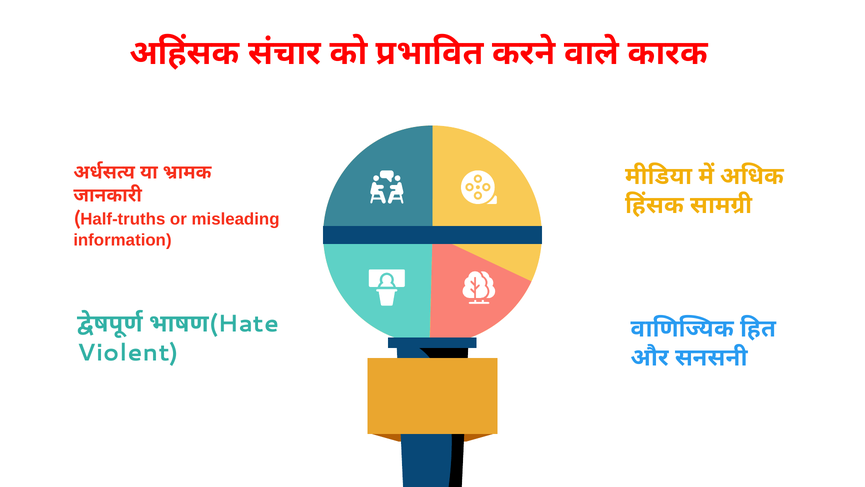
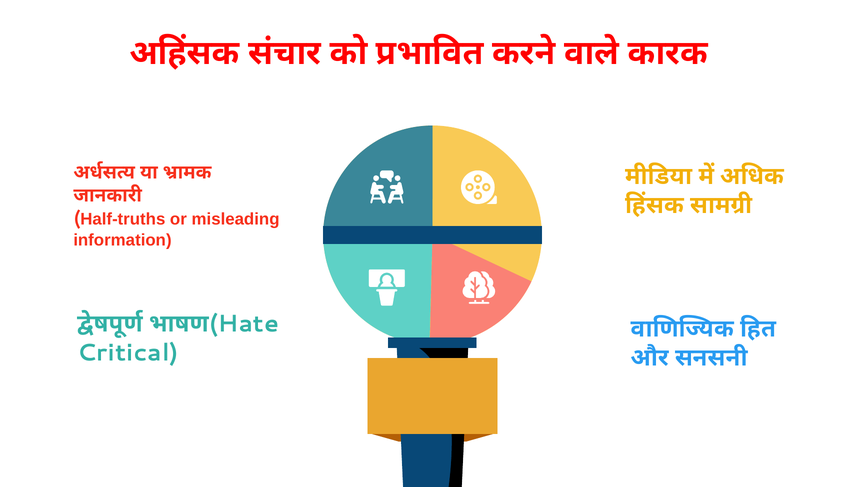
Violent: Violent -> Critical (128, 353)
